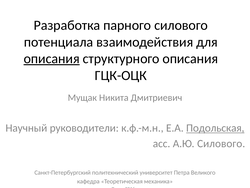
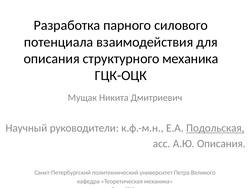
описания underline: present -> none (52, 59)
структурного описания: описания -> механика (190, 59)
А.Ю Силового: Силового -> Описания (221, 143)
